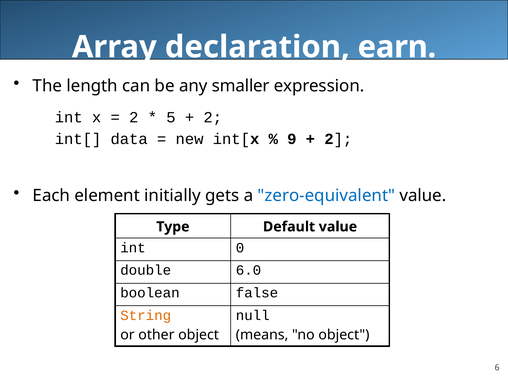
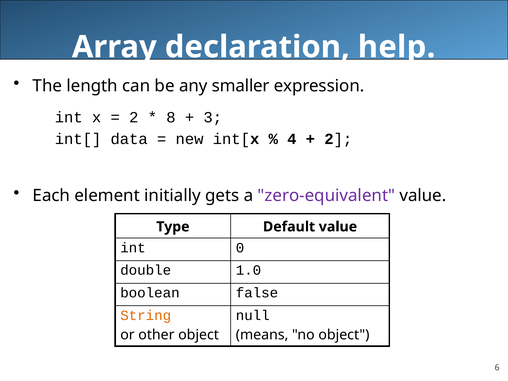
earn: earn -> help (397, 47)
5: 5 -> 8 (171, 117)
2: 2 -> 3 (213, 117)
9: 9 -> 4 (292, 139)
zero-equivalent colour: blue -> purple (326, 196)
6.0: 6.0 -> 1.0 (248, 270)
